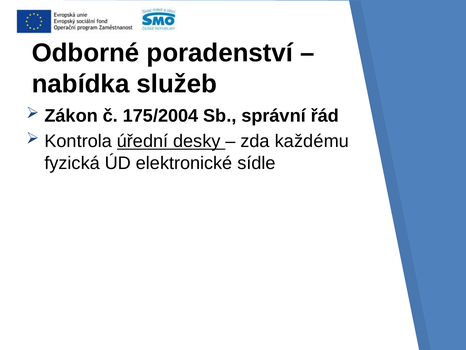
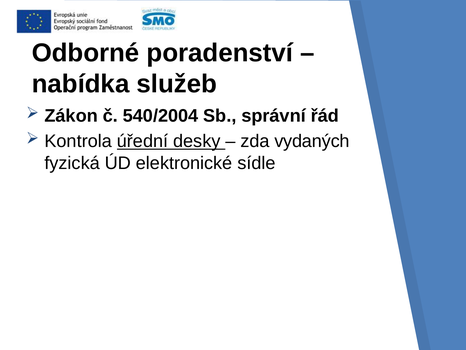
175/2004: 175/2004 -> 540/2004 (161, 116)
každému: každému -> vydaných (312, 141)
